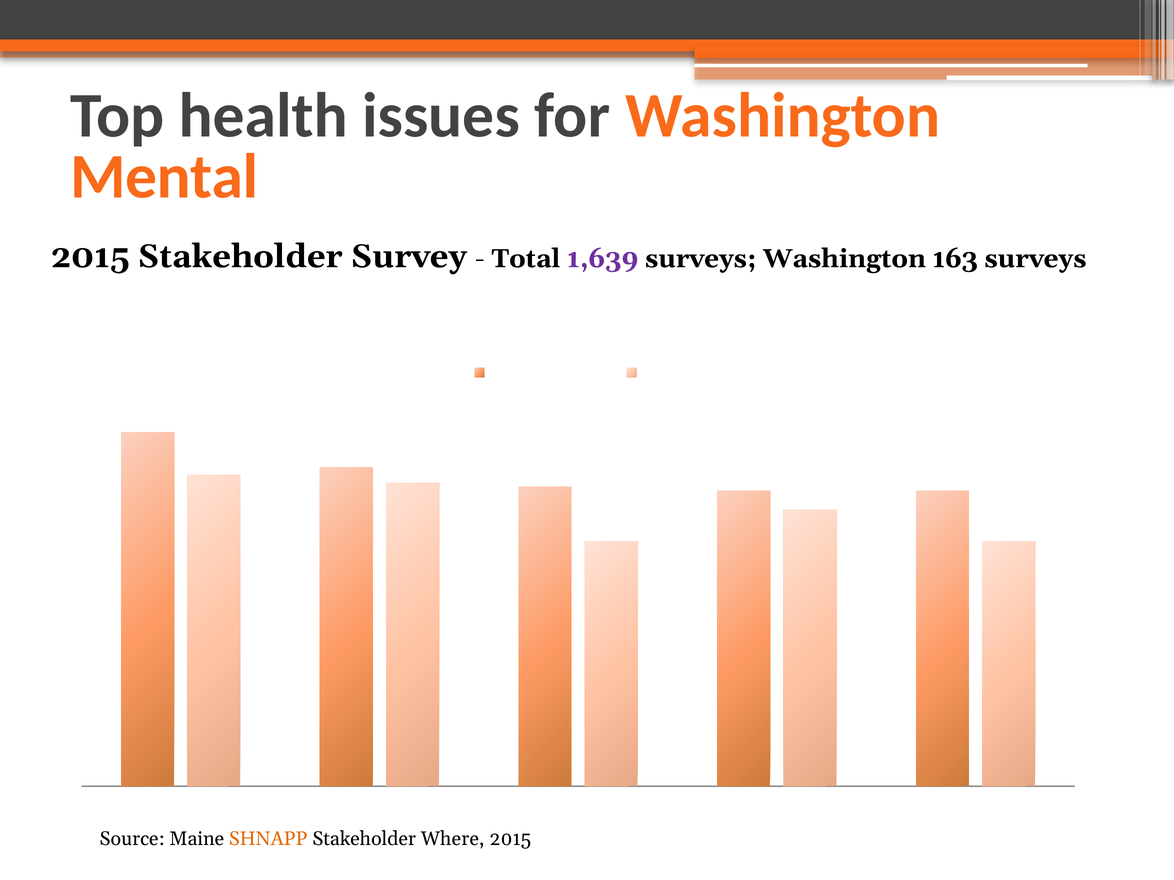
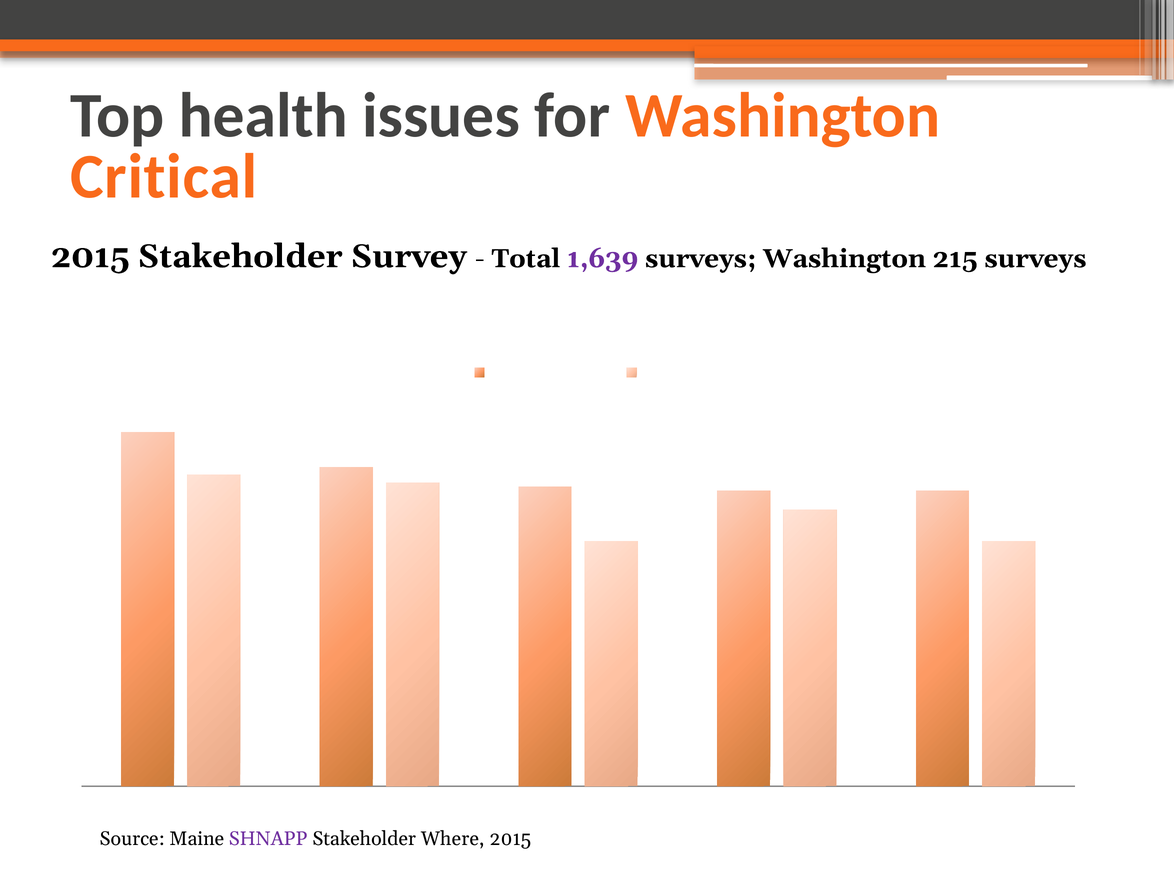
Mental: Mental -> Critical (164, 177)
163: 163 -> 215 (955, 259)
SHNAPP colour: orange -> purple (268, 839)
